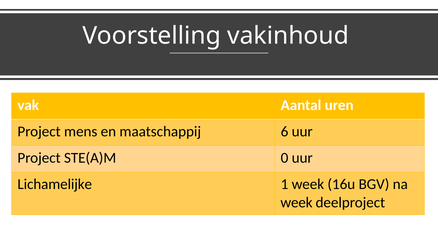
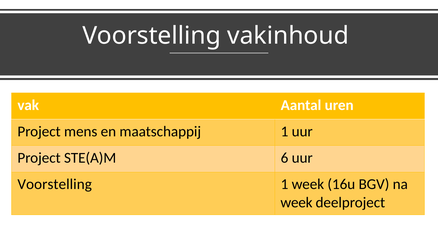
maatschappij 6: 6 -> 1 (284, 132)
0: 0 -> 6 (284, 158)
Lichamelijke: Lichamelijke -> Voorstelling (55, 185)
